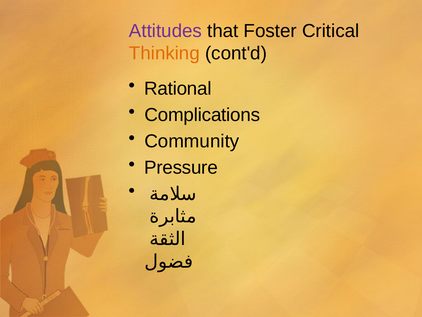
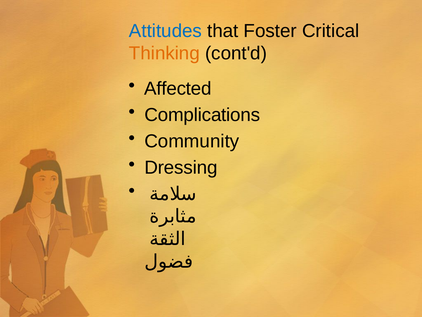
Attitudes colour: purple -> blue (165, 31)
Rational: Rational -> Affected (178, 89)
Pressure: Pressure -> Dressing (181, 167)
